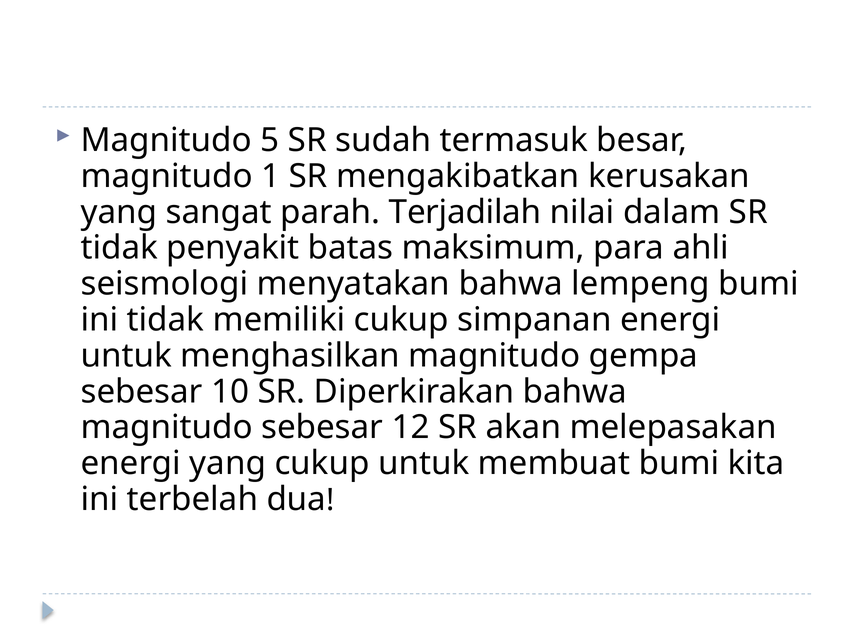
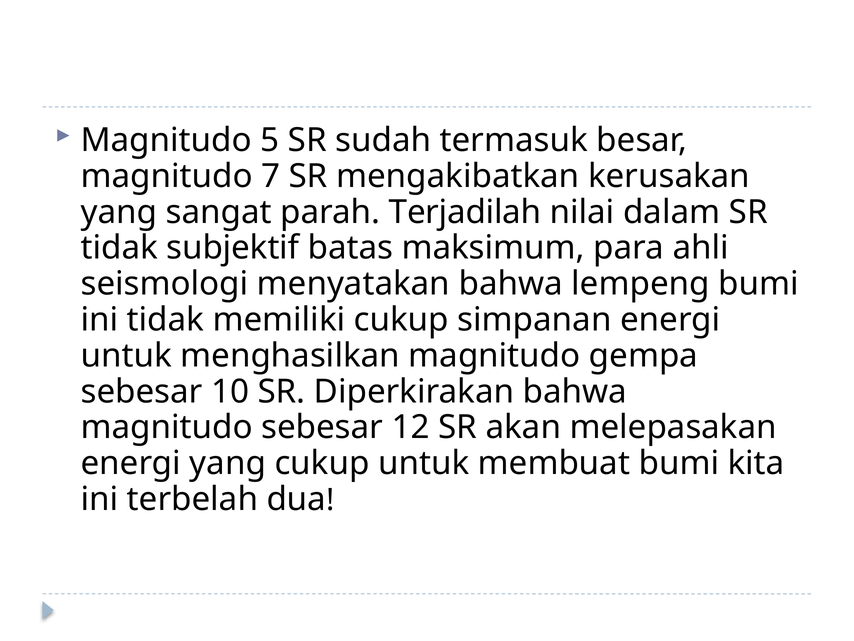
1: 1 -> 7 (271, 176)
penyakit: penyakit -> subjektif (233, 248)
